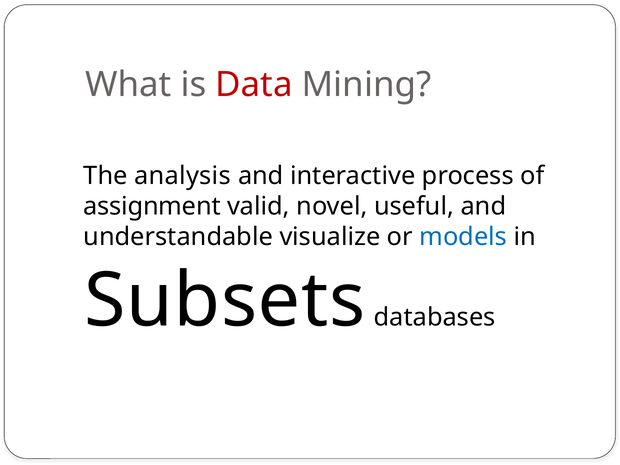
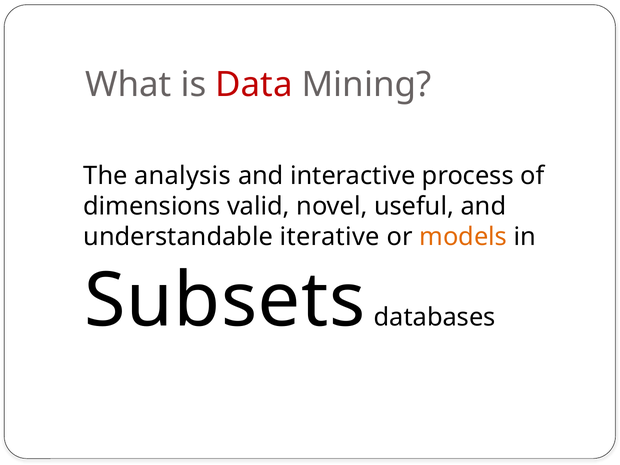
assignment: assignment -> dimensions (152, 206)
visualize: visualize -> iterative (330, 237)
models colour: blue -> orange (463, 237)
